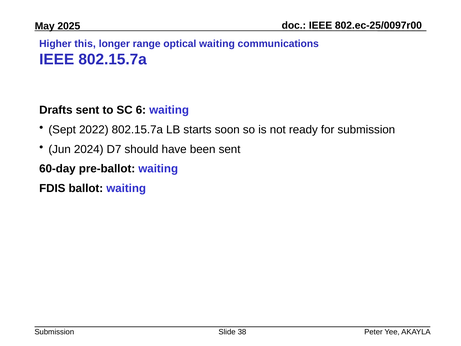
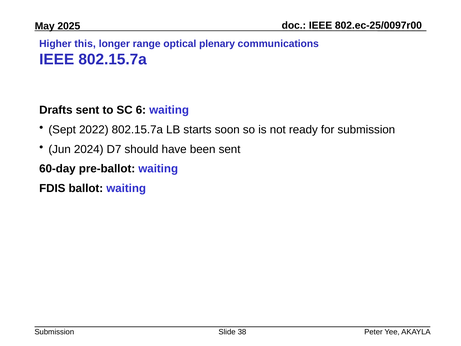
optical waiting: waiting -> plenary (217, 44)
